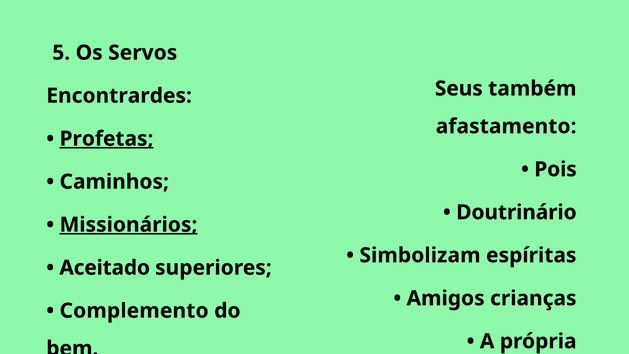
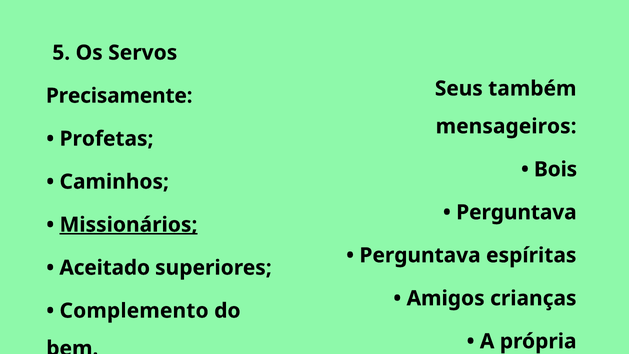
Encontrardes: Encontrardes -> Precisamente (119, 96)
afastamento: afastamento -> mensageiros (506, 126)
Profetas underline: present -> none (107, 139)
Pois: Pois -> Bois (556, 169)
Doutrinário: Doutrinário -> Perguntava (516, 212)
Simbolizam: Simbolizam -> Perguntava (420, 255)
